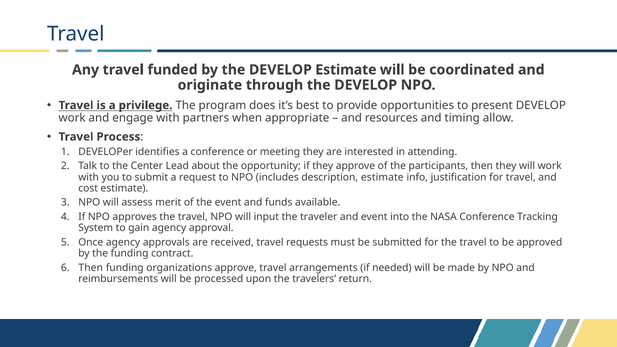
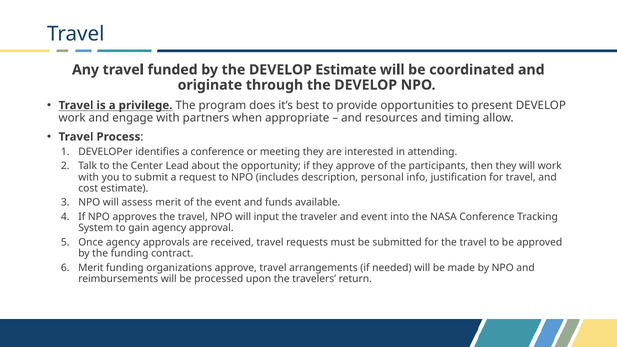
description estimate: estimate -> personal (382, 177)
Then: Then -> Merit (91, 268)
